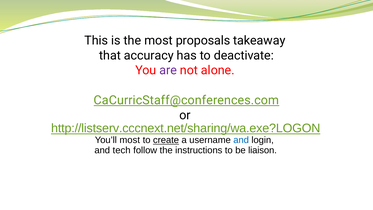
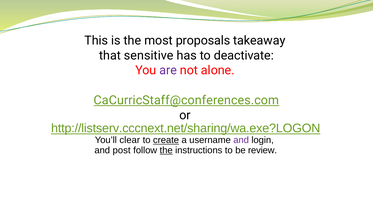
accuracy: accuracy -> sensitive (149, 55)
You’ll most: most -> clear (130, 140)
and colour: blue -> purple (241, 140)
tech: tech -> post (122, 150)
the underline: none -> present (166, 150)
liaison: liaison -> review (263, 150)
